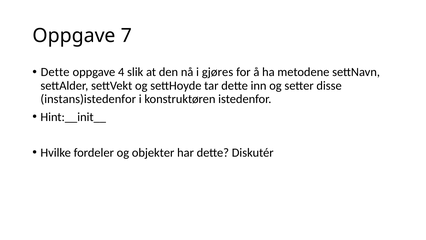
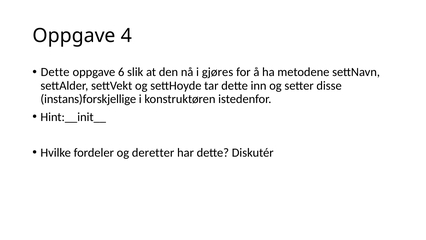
7: 7 -> 4 (126, 36)
4: 4 -> 6 (121, 72)
instans)istedenfor: instans)istedenfor -> instans)forskjellige (88, 99)
objekter: objekter -> deretter (153, 152)
